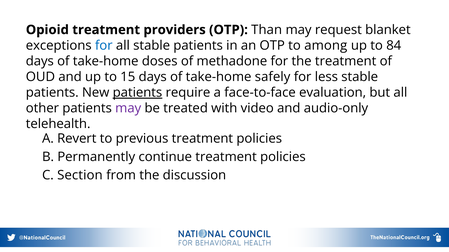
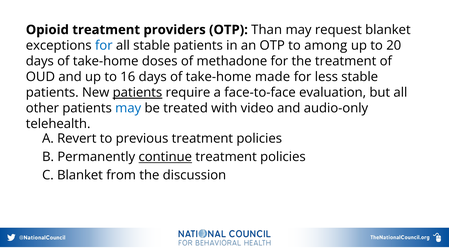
84: 84 -> 20 (394, 46)
15: 15 -> 16 (128, 77)
safely: safely -> made (273, 77)
may colour: purple -> blue (128, 109)
continue underline: none -> present (165, 157)
C Section: Section -> Blanket (80, 176)
